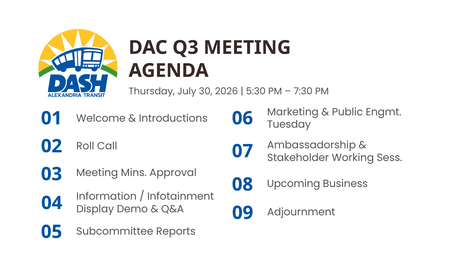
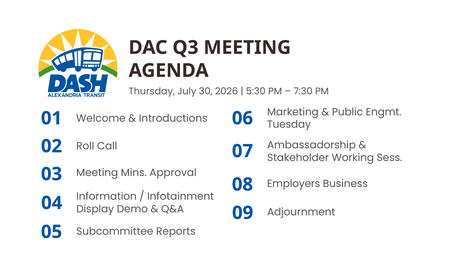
Upcoming: Upcoming -> Employers (294, 184)
